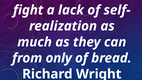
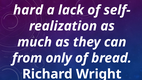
fight: fight -> hard (28, 10)
